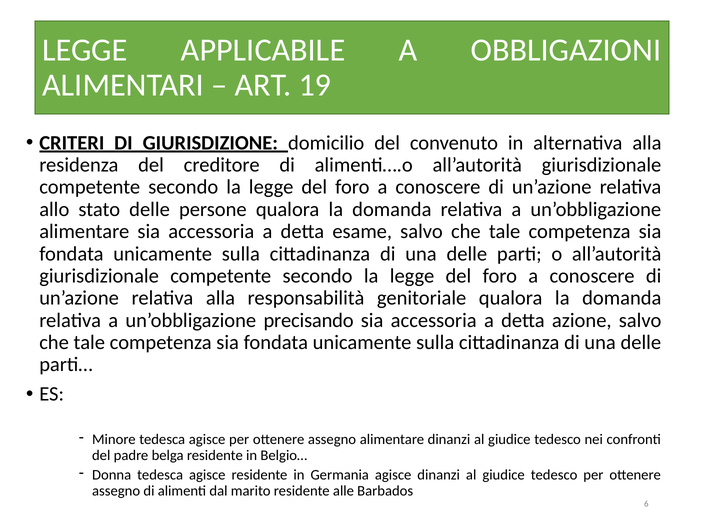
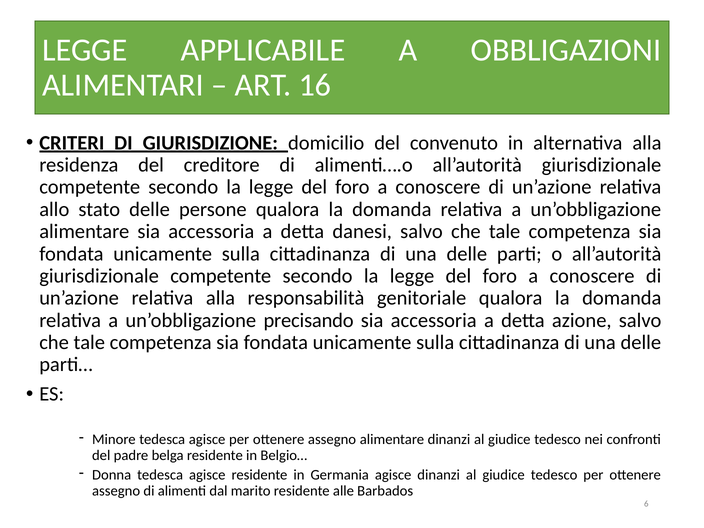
19: 19 -> 16 (315, 85)
esame: esame -> danesi (362, 232)
